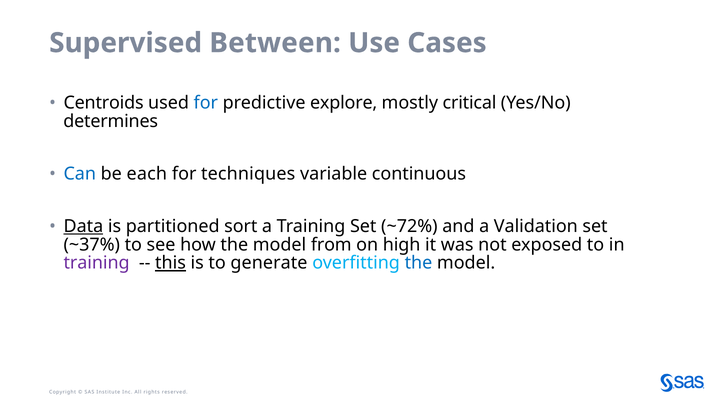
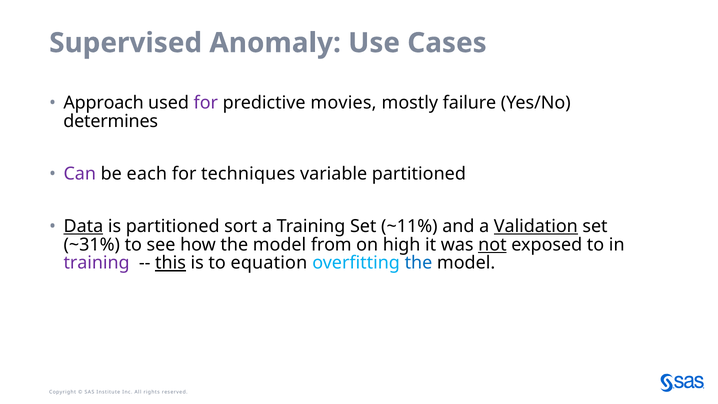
Between: Between -> Anomaly (275, 43)
Centroids: Centroids -> Approach (104, 103)
for colour: blue -> purple (206, 103)
explore: explore -> movies (343, 103)
critical: critical -> failure (469, 103)
Can colour: blue -> purple (80, 174)
variable continuous: continuous -> partitioned (419, 174)
~72%: ~72% -> ~11% (409, 226)
Validation underline: none -> present (536, 226)
~37%: ~37% -> ~31% (92, 245)
not underline: none -> present (492, 245)
generate: generate -> equation (269, 263)
